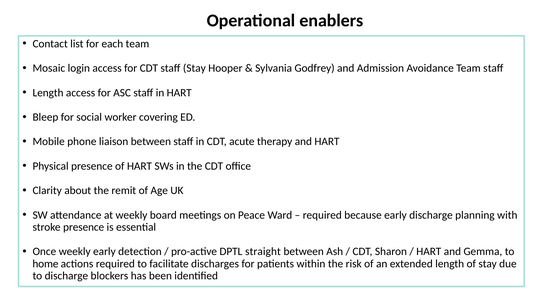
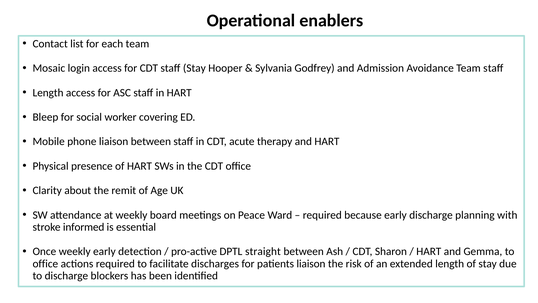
stroke presence: presence -> informed (84, 227)
home: home -> office (45, 263)
patients within: within -> liaison (311, 263)
